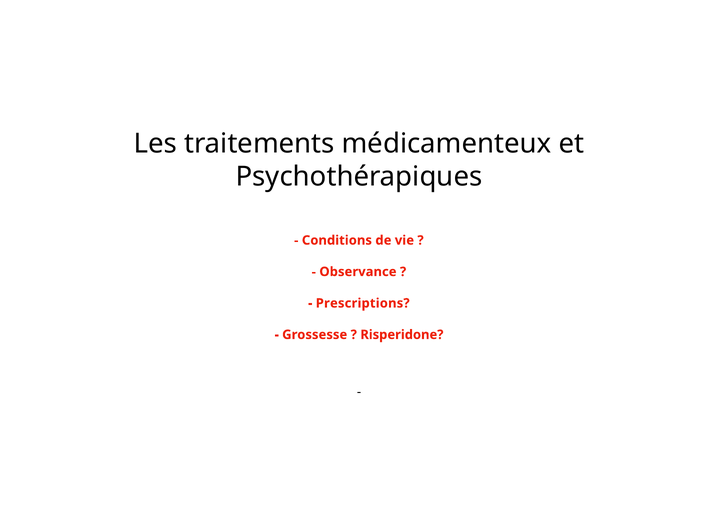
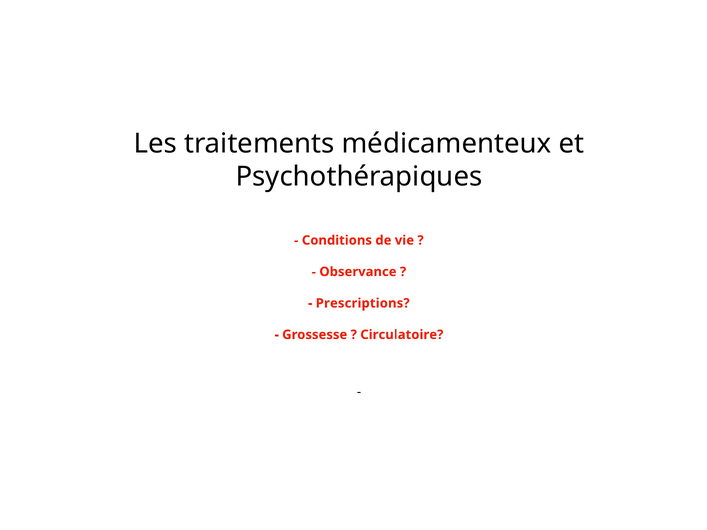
Risperidone: Risperidone -> Circulatoire (402, 335)
